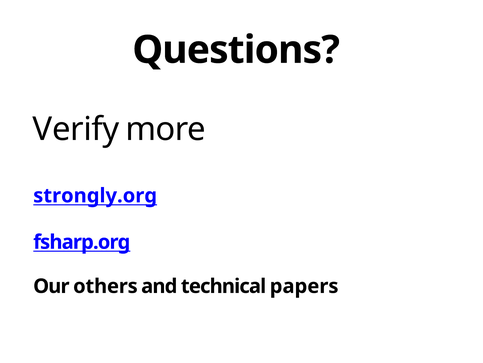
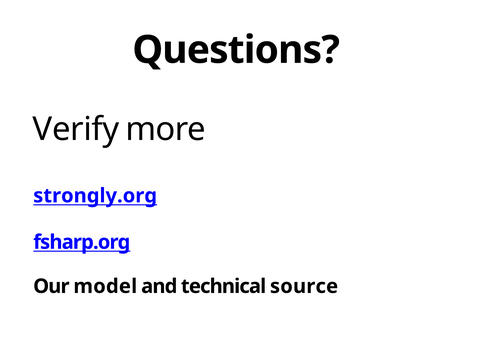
others: others -> model (105, 286)
papers: papers -> source (304, 286)
